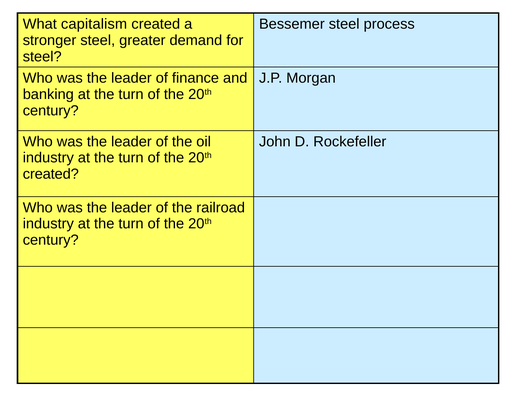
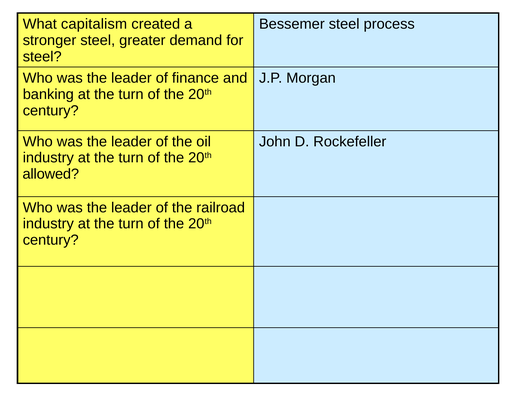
created: created -> allowed (51, 174)
